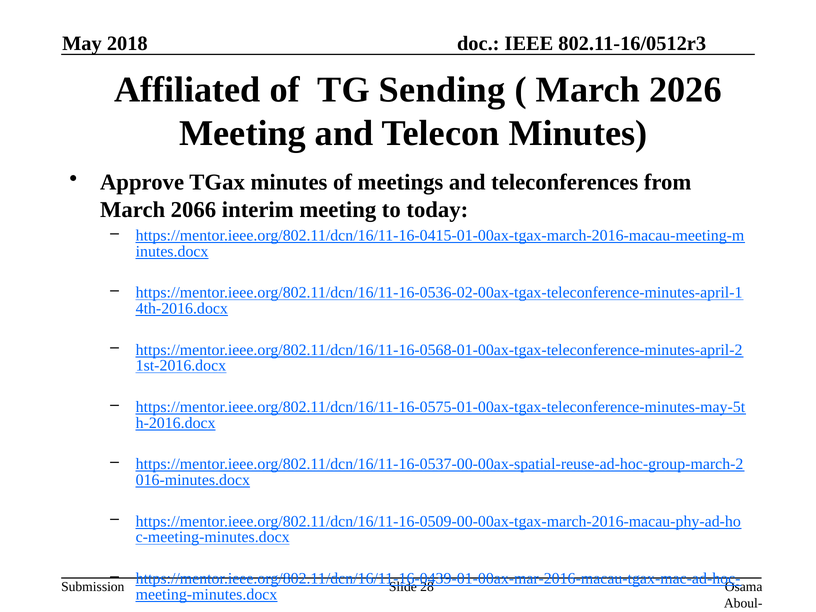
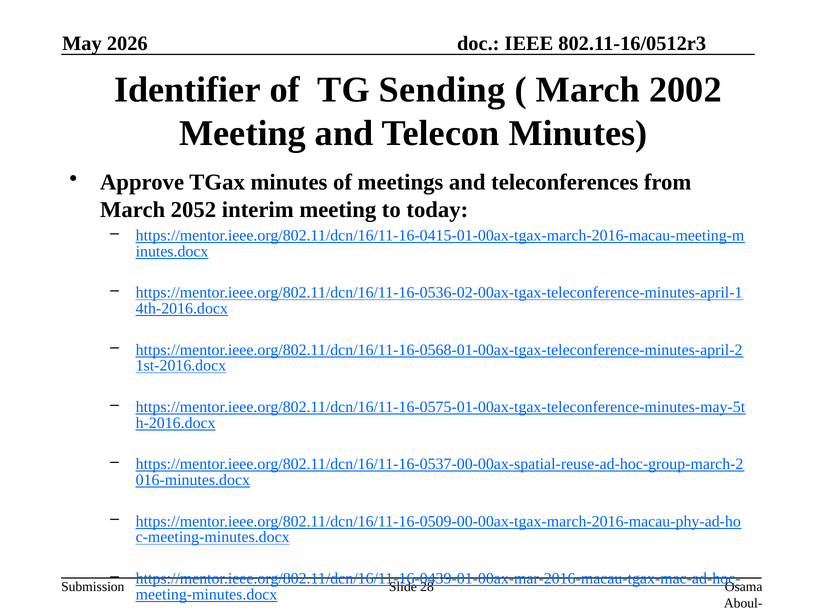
2018: 2018 -> 2026 (127, 44)
Affiliated: Affiliated -> Identifier (187, 90)
2026: 2026 -> 2002 (685, 90)
2066: 2066 -> 2052 (193, 210)
